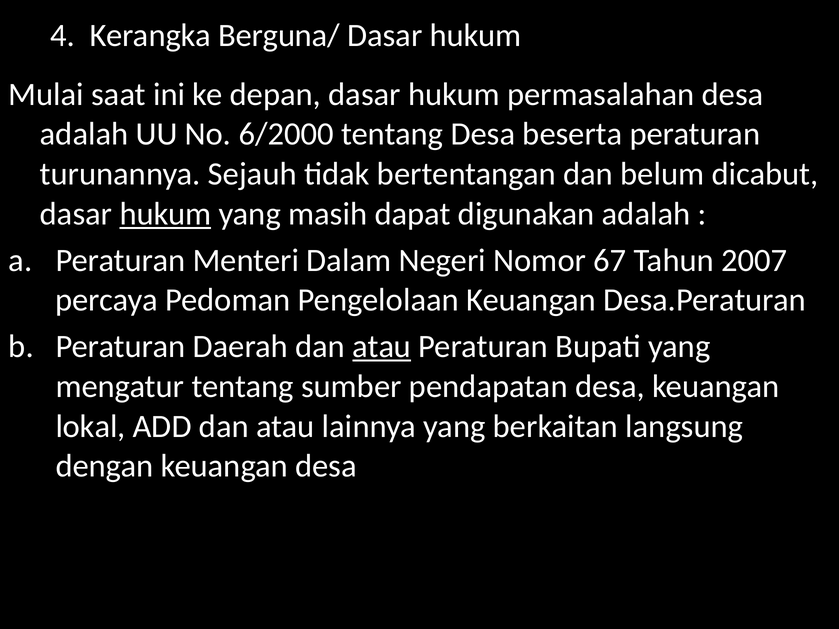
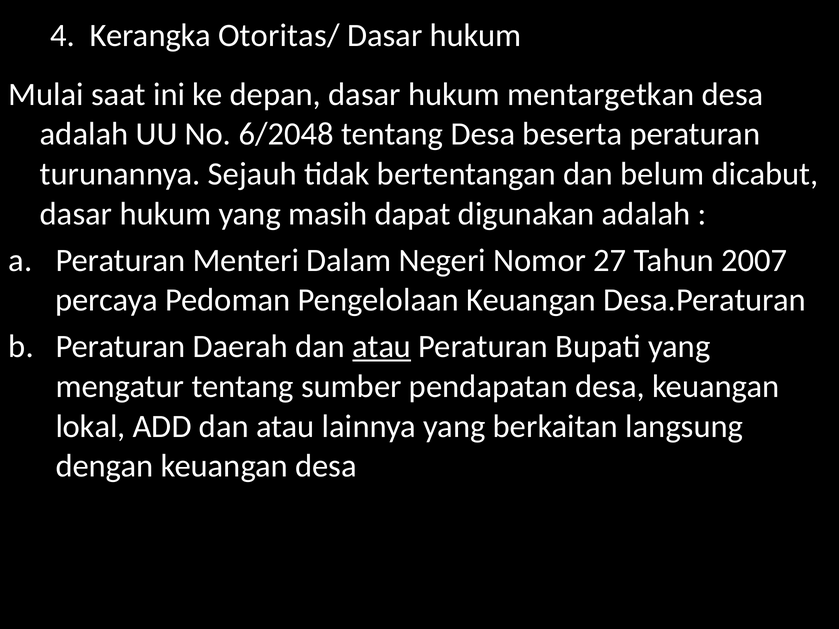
Berguna/: Berguna/ -> Otoritas/ (279, 35)
permasalahan: permasalahan -> mentargetkan (601, 94)
6/2000: 6/2000 -> 6/2048 (286, 134)
hukum underline: present -> none (165, 214)
67: 67 -> 27 (610, 260)
